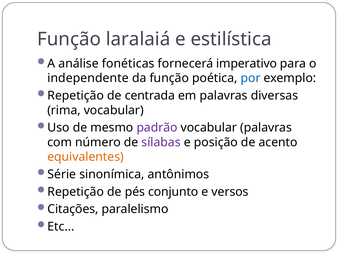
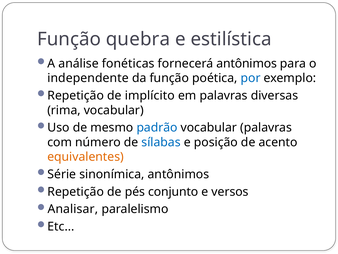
laralaiá: laralaiá -> quebra (138, 39)
fornecerá imperativo: imperativo -> antônimos (247, 63)
centrada: centrada -> implícito (150, 95)
padrão colour: purple -> blue (157, 127)
sílabas colour: purple -> blue (161, 142)
Citações: Citações -> Analisar (73, 209)
